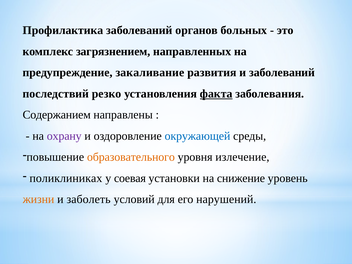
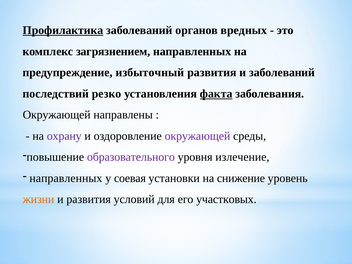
Профилактика underline: none -> present (63, 30)
больных: больных -> вредных (244, 30)
закаливание: закаливание -> избыточный (150, 73)
Содержанием: Содержанием -> Окружающей (57, 115)
окружающей colour: blue -> purple (197, 136)
образовательного colour: orange -> purple (131, 157)
поликлиниках: поликлиниках -> направленных (66, 178)
и заболеть: заболеть -> развития (89, 199)
нарушений: нарушений -> участковых (226, 199)
